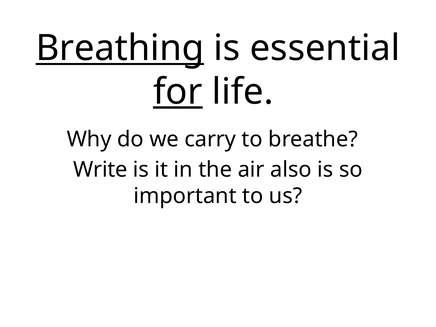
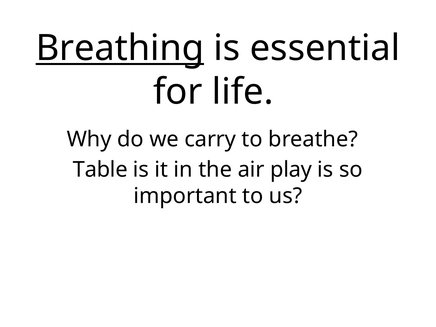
for underline: present -> none (178, 92)
Write: Write -> Table (100, 170)
also: also -> play (291, 170)
